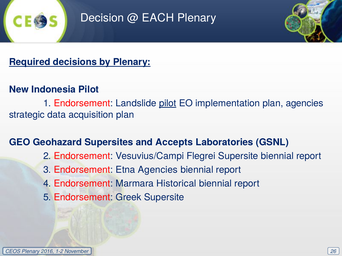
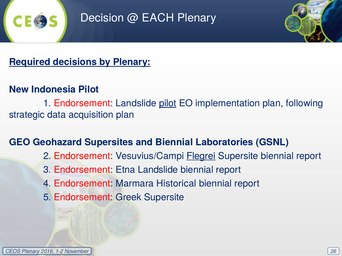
plan agencies: agencies -> following (305, 104)
and Accepts: Accepts -> Biennial (174, 142)
Flegrei underline: none -> present (201, 156)
Etna Agencies: Agencies -> Landslide (158, 170)
